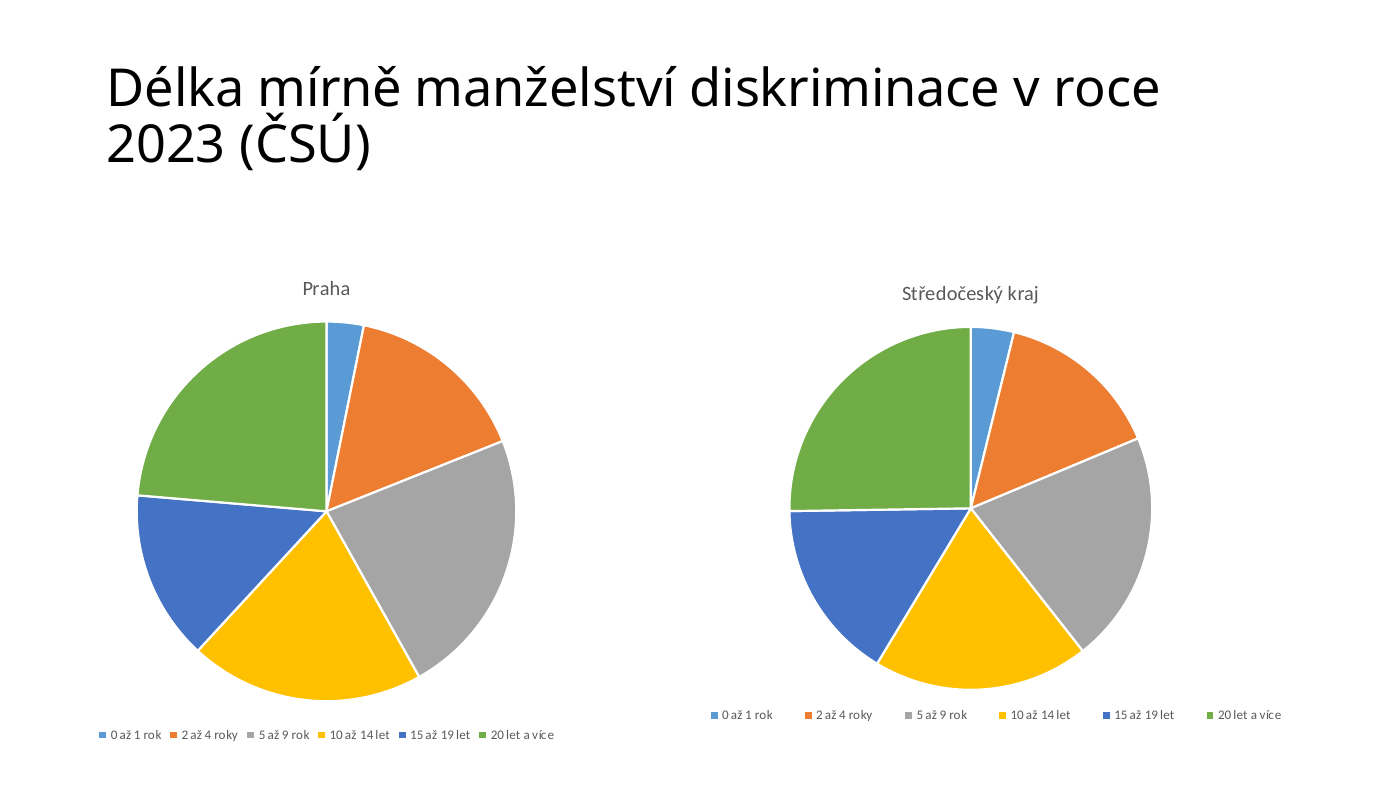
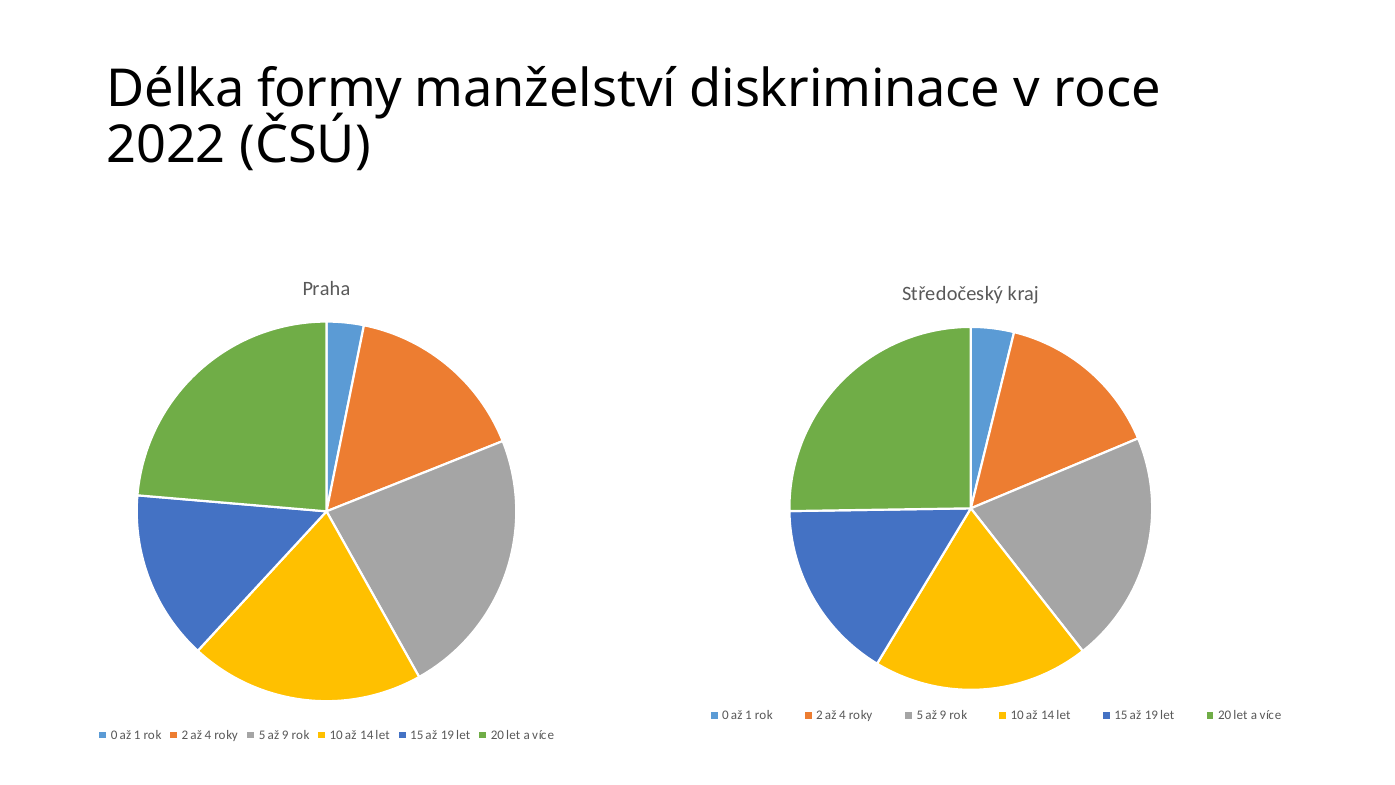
mírně: mírně -> formy (330, 89)
2023: 2023 -> 2022 (166, 145)
